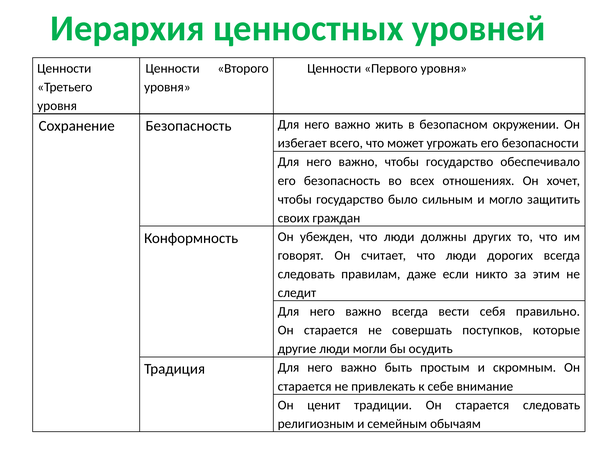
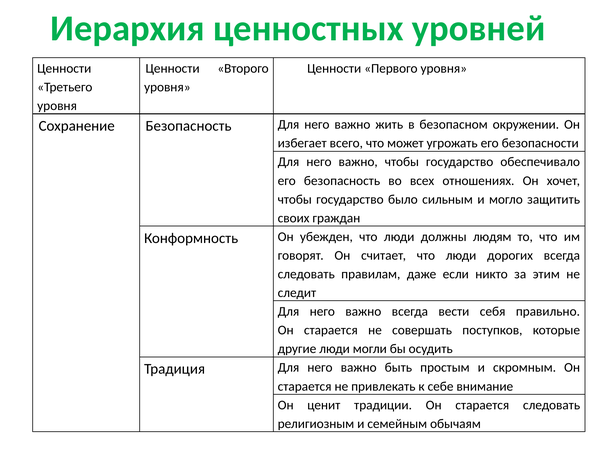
других: других -> людям (492, 237)
